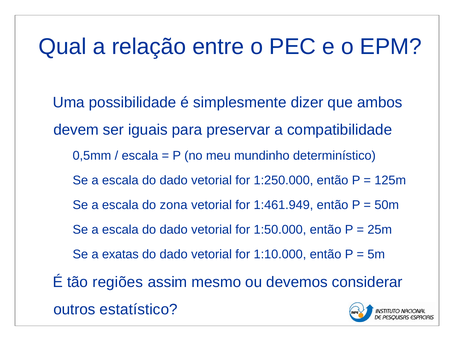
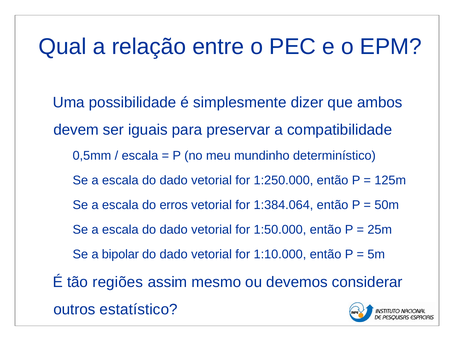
zona: zona -> erros (174, 205)
1:461.949: 1:461.949 -> 1:384.064 (283, 205)
exatas: exatas -> bipolar (120, 254)
